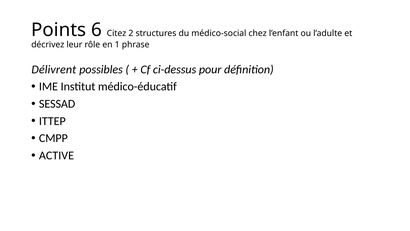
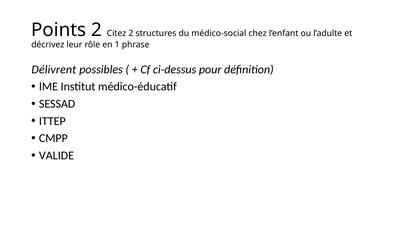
Points 6: 6 -> 2 (96, 30)
ACTIVE: ACTIVE -> VALIDE (56, 155)
